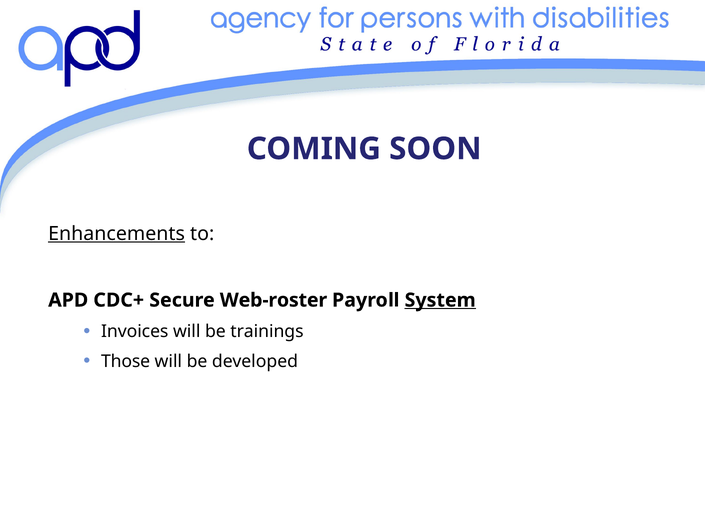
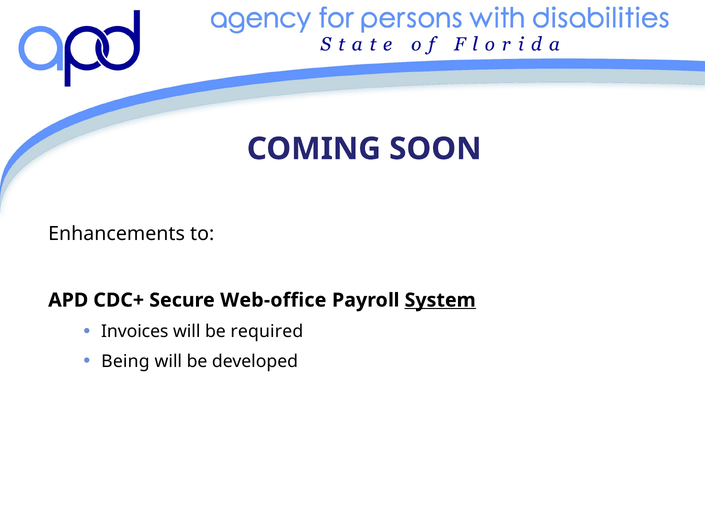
Enhancements underline: present -> none (117, 234)
Web-roster: Web-roster -> Web-office (273, 301)
trainings: trainings -> required (267, 332)
Those: Those -> Being (125, 362)
